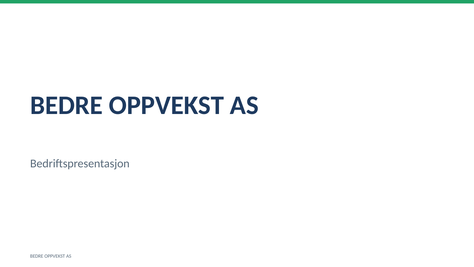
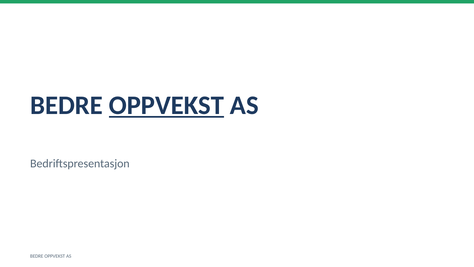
OPPVEKST underline: none -> present (166, 105)
